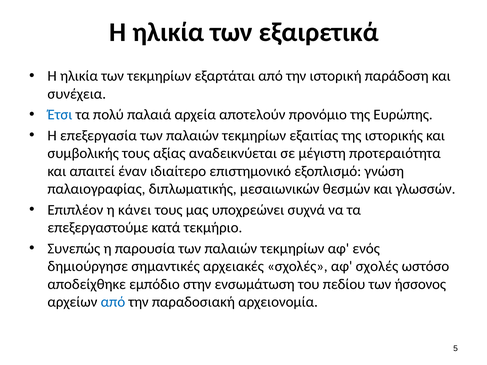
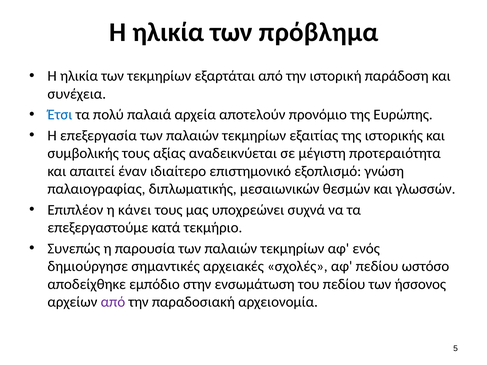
εξαιρετικά: εξαιρετικά -> πρόβλημα (319, 32)
αφ σχολές: σχολές -> πεδίου (377, 267)
από colour: blue -> purple (113, 302)
